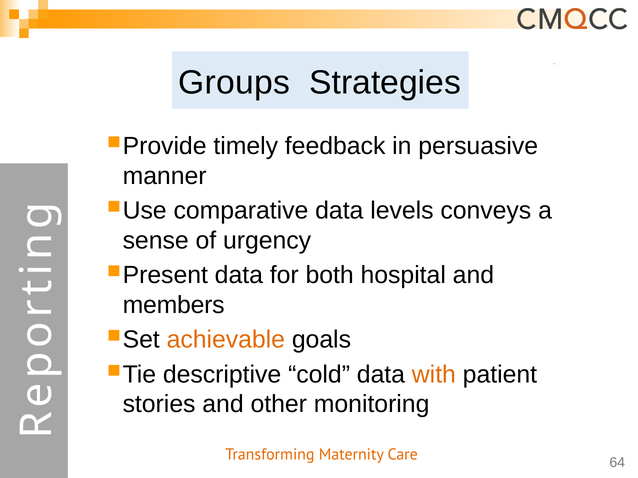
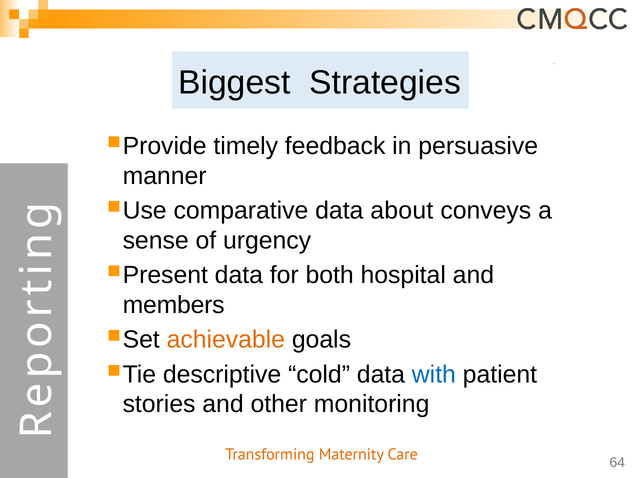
Groups: Groups -> Biggest (234, 83)
levels: levels -> about (402, 211)
with colour: orange -> blue (434, 375)
